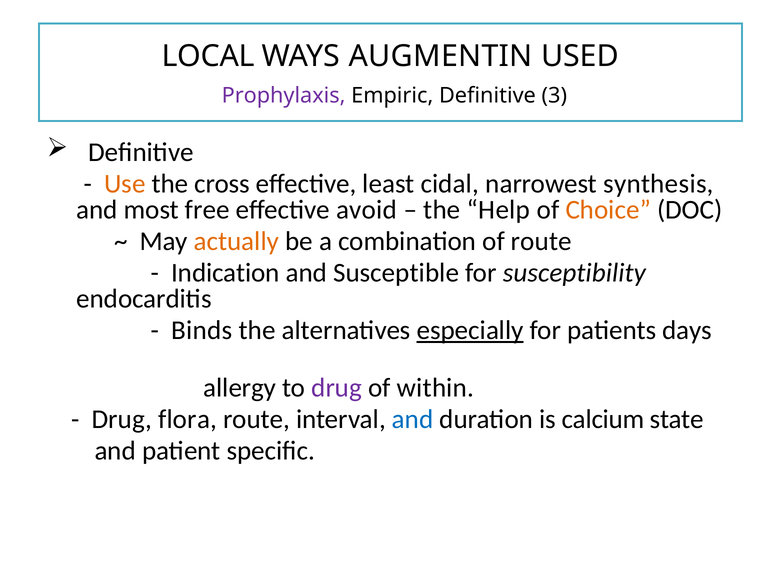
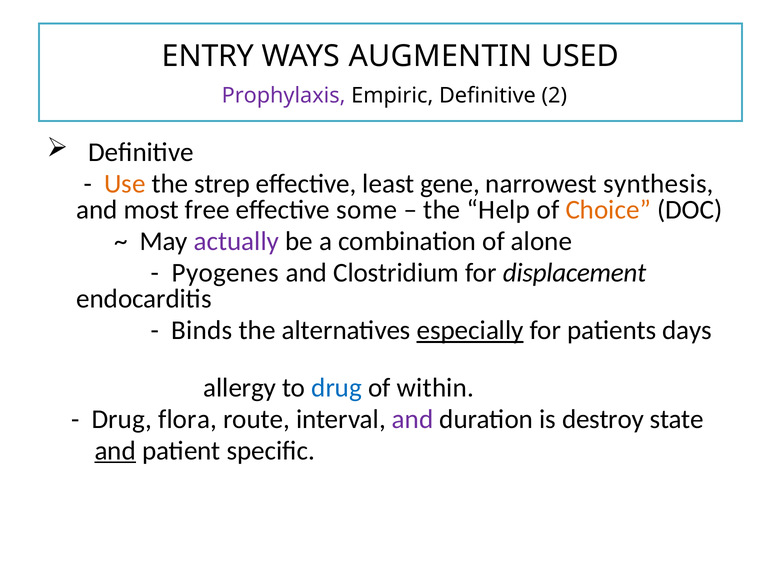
LOCAL: LOCAL -> ENTRY (208, 56)
3: 3 -> 2 (554, 95)
cross: cross -> strep (222, 184)
cidal: cidal -> gene (450, 184)
avoid: avoid -> some (367, 210)
actually colour: orange -> purple (236, 241)
of route: route -> alone (541, 241)
Indication: Indication -> Pyogenes (225, 273)
Susceptible: Susceptible -> Clostridium (396, 273)
susceptibility: susceptibility -> displacement (574, 273)
drug colour: purple -> blue (337, 388)
and colour: blue -> purple (413, 419)
calcium: calcium -> destroy (603, 419)
and underline: none -> present (115, 450)
